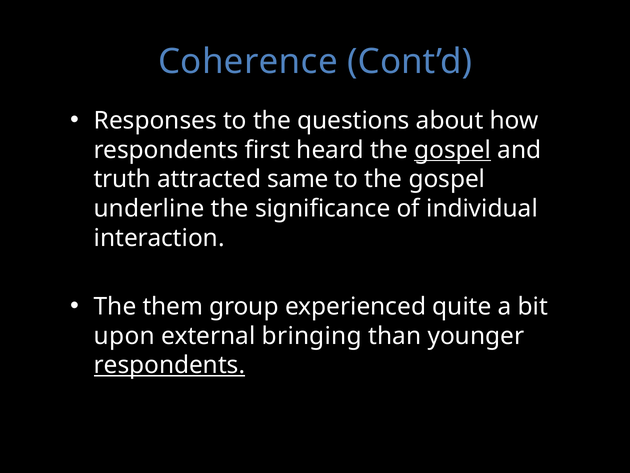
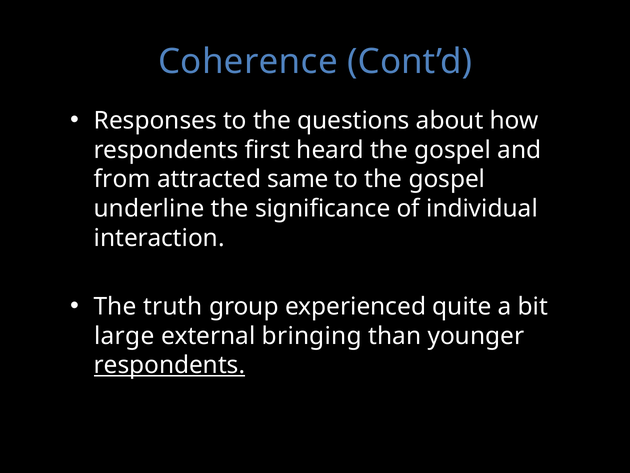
gospel underline: present -> none (453, 150)
truth: truth -> from (122, 179)
them: them -> truth (173, 306)
upon: upon -> large (124, 336)
